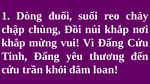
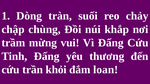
đuối: đuối -> tràn (60, 16)
khắp: khắp -> trầm (13, 43)
